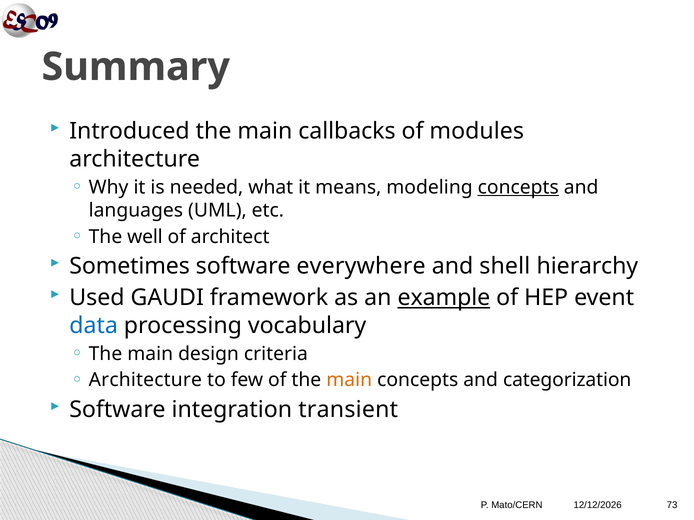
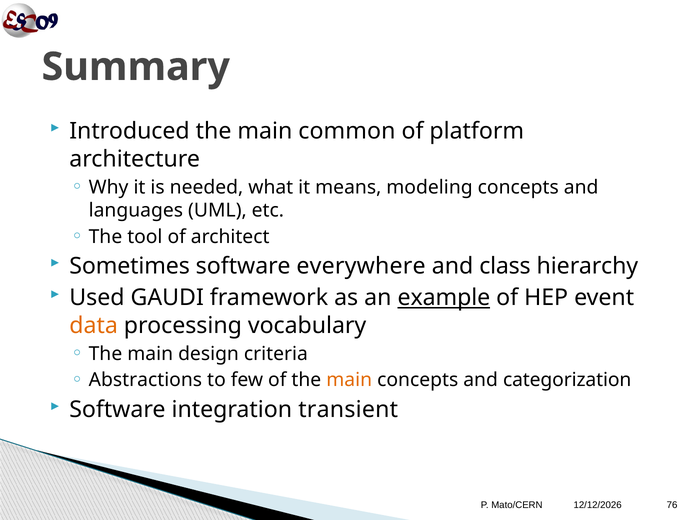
callbacks: callbacks -> common (347, 131)
modules: modules -> platform (477, 131)
concepts underline: present -> none (518, 187)
well: well -> tool (145, 237)
shell: shell -> class (505, 266)
data colour: blue -> orange (94, 326)
Architecture: Architecture -> Abstractions (145, 380)
73: 73 -> 76 (672, 506)
